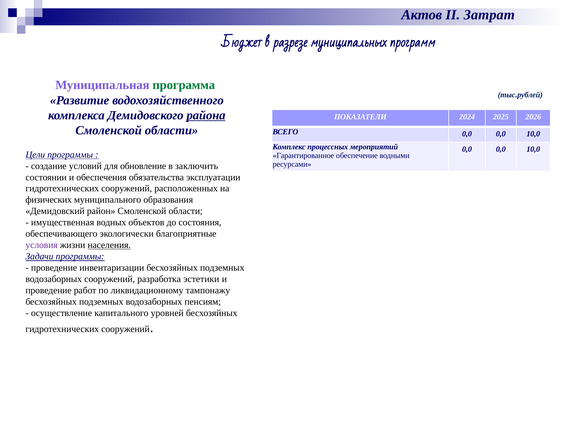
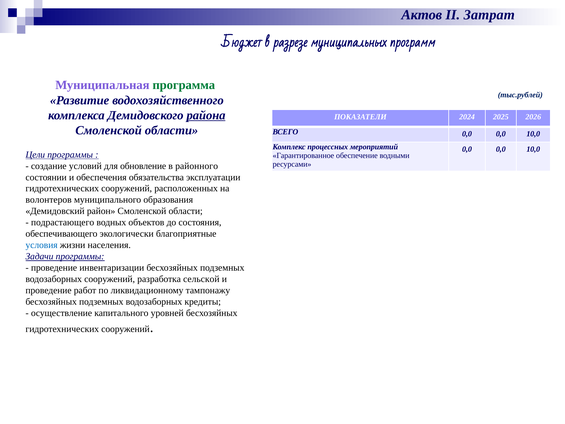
заключить: заключить -> районного (197, 166)
физических: физических -> волонтеров (49, 200)
имущественная: имущественная -> подрастающего (63, 222)
условия colour: purple -> blue (42, 245)
населения underline: present -> none (109, 245)
эстетики: эстетики -> сельской (201, 279)
пенсиям: пенсиям -> кредиты (203, 301)
